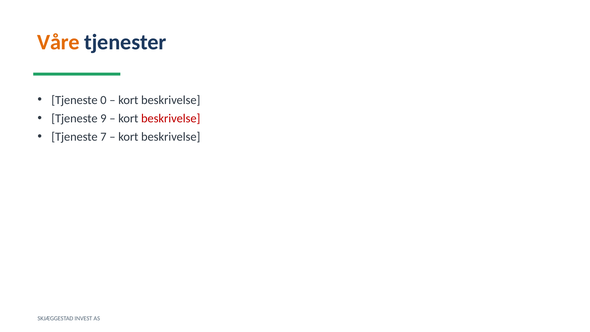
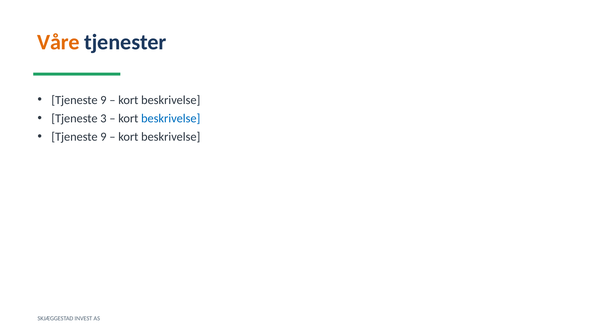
0: 0 -> 9 (103, 100)
9: 9 -> 3 (103, 118)
beskrivelse colour: red -> blue (171, 118)
7: 7 -> 9 (103, 137)
